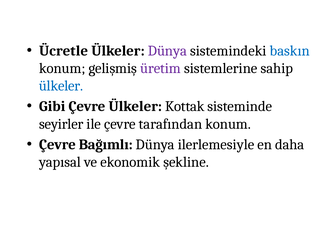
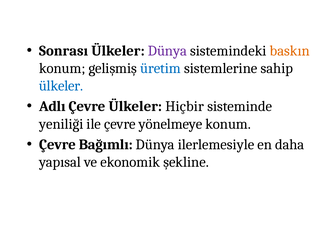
Ücretle: Ücretle -> Sonrası (64, 51)
baskın colour: blue -> orange (290, 51)
üretim colour: purple -> blue (160, 68)
Gibi: Gibi -> Adlı (52, 106)
Kottak: Kottak -> Hiçbir (185, 106)
seyirler: seyirler -> yeniliği (61, 124)
tarafından: tarafından -> yönelmeye (171, 124)
